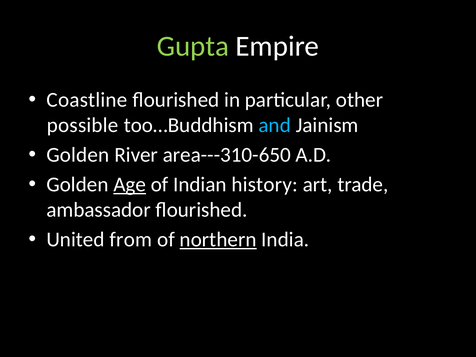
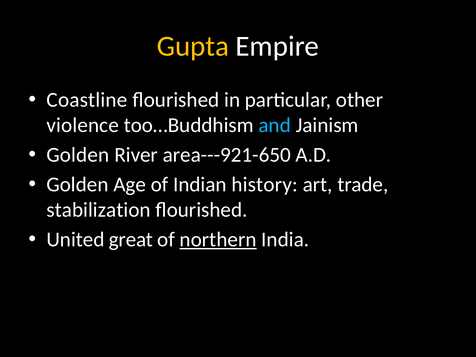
Gupta colour: light green -> yellow (193, 46)
possible: possible -> violence (83, 125)
area---310-650: area---310-650 -> area---921-650 (227, 155)
Age underline: present -> none (130, 185)
ambassador: ambassador -> stabilization (99, 210)
from: from -> great (131, 240)
